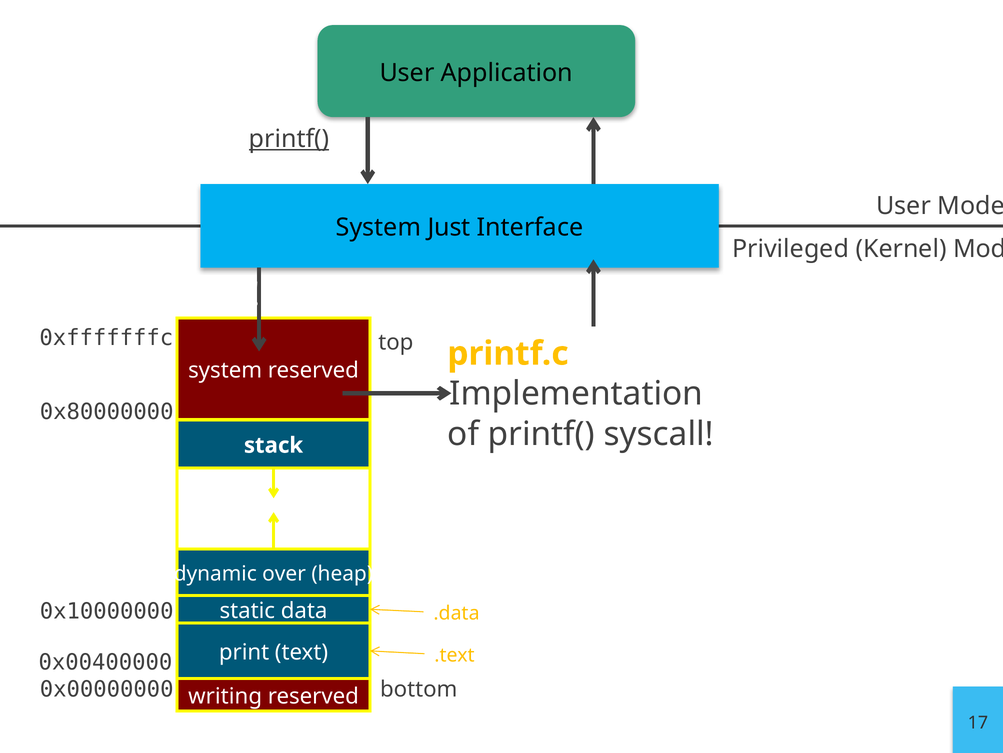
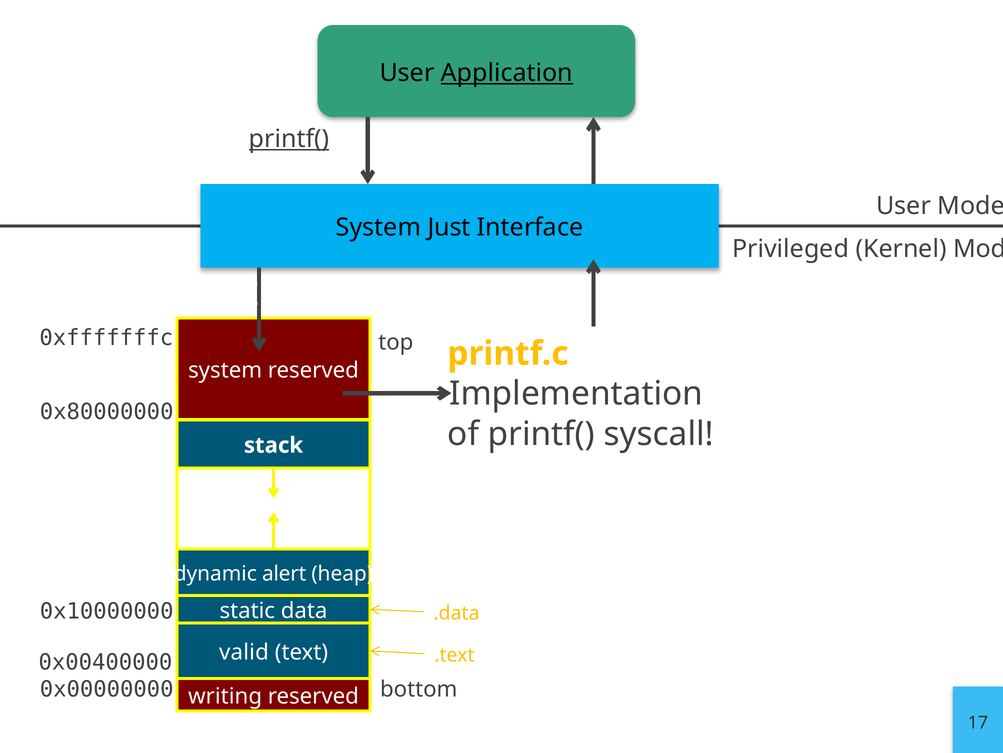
Application underline: none -> present (507, 73)
over: over -> alert (284, 573)
print: print -> valid (244, 652)
